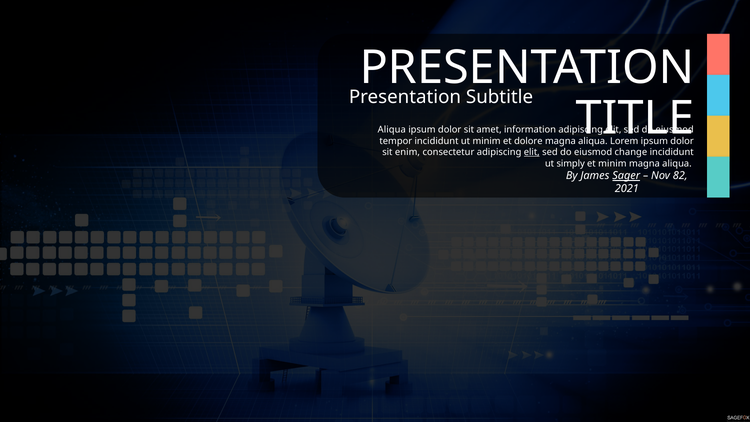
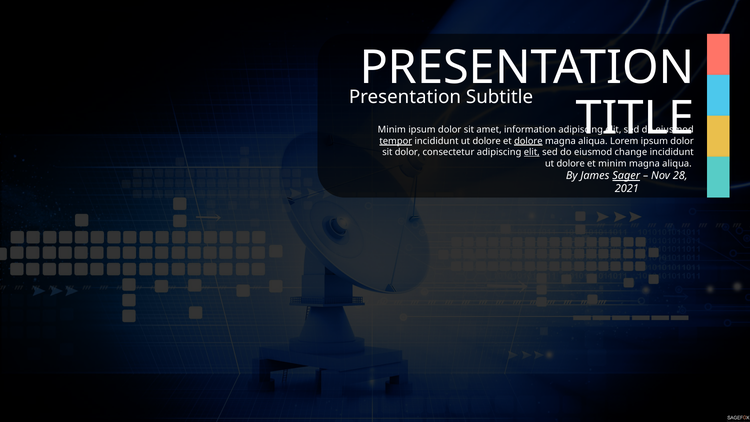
Aliqua: Aliqua -> Minim (392, 130)
tempor underline: none -> present (396, 141)
minim: minim -> dolore (487, 141)
dolore underline: none -> present (528, 141)
sit enim: enim -> dolor (408, 152)
simply: simply -> dolore (571, 163)
82: 82 -> 28 (680, 176)
